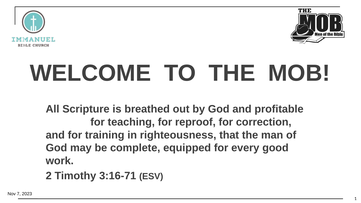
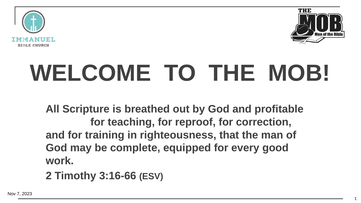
3:16-71: 3:16-71 -> 3:16-66 (118, 176)
